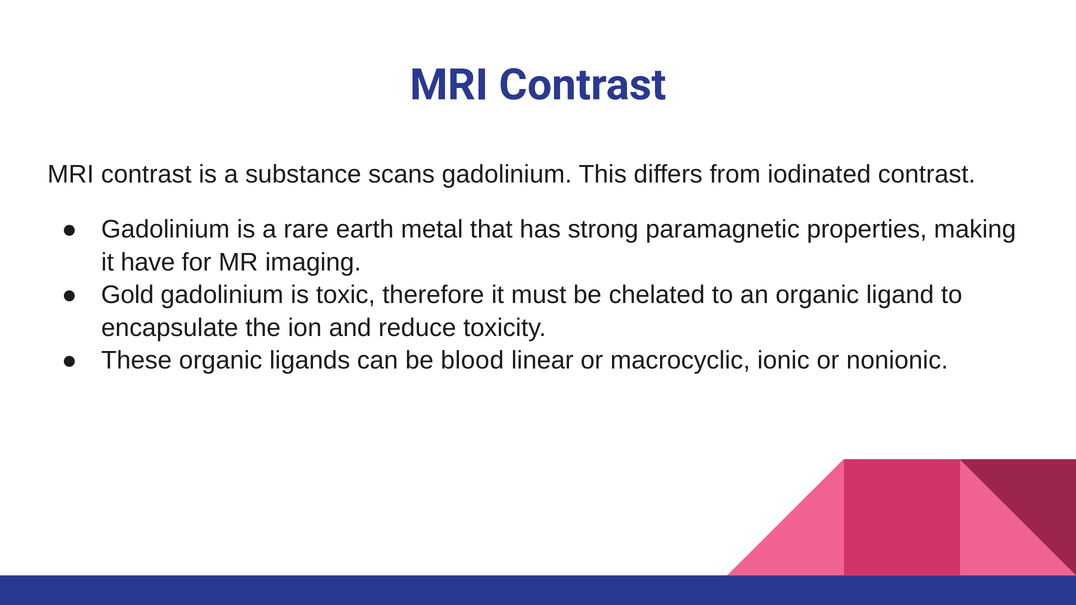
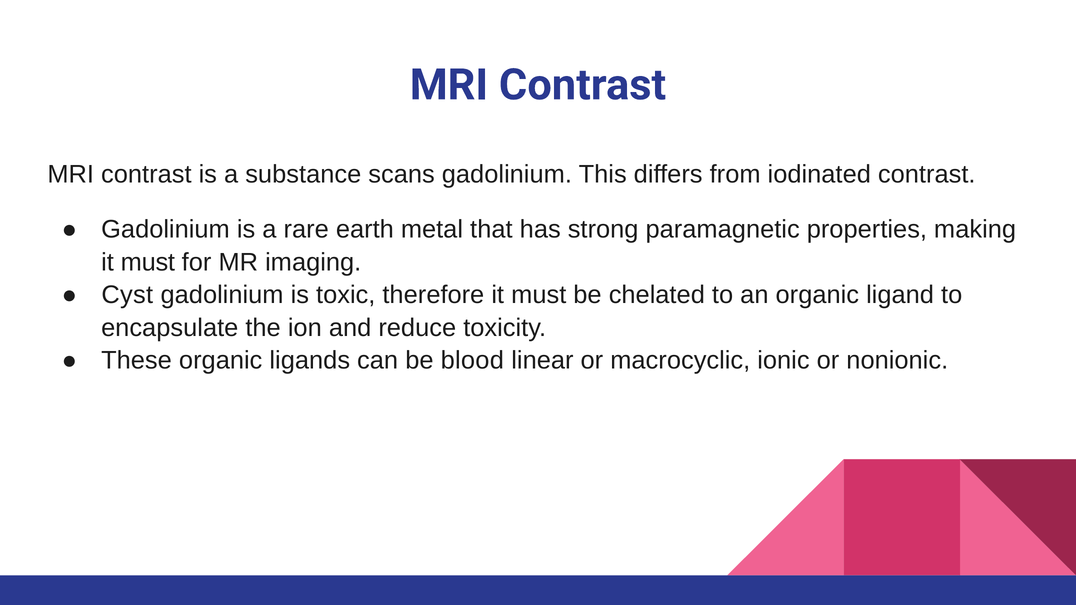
have: have -> must (148, 262)
Gold: Gold -> Cyst (127, 295)
